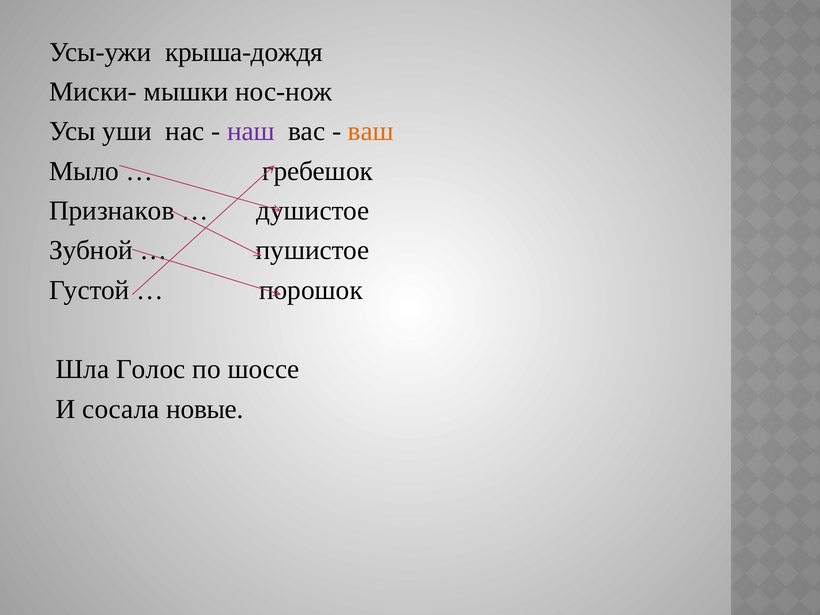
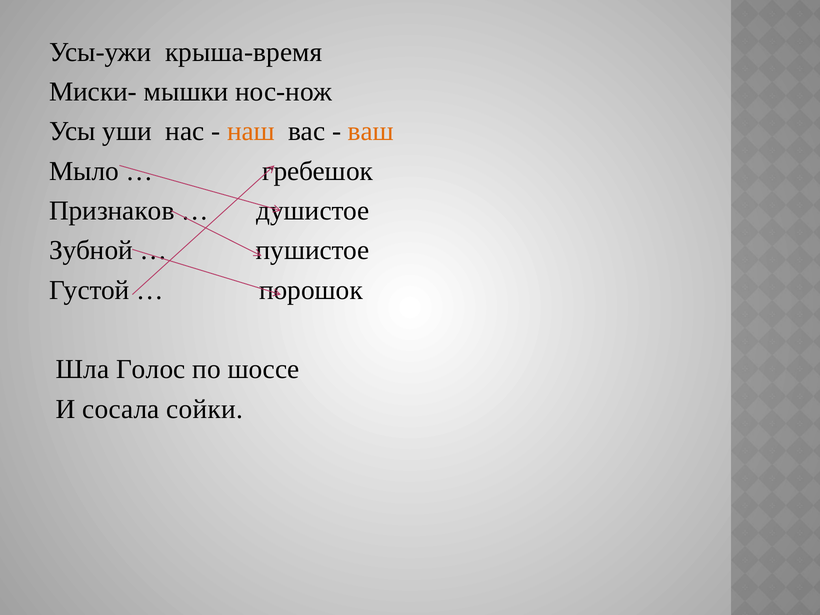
крыша-дождя: крыша-дождя -> крыша-время (244, 52)
наш colour: purple -> orange (251, 131)
новые: новые -> сойки (205, 409)
